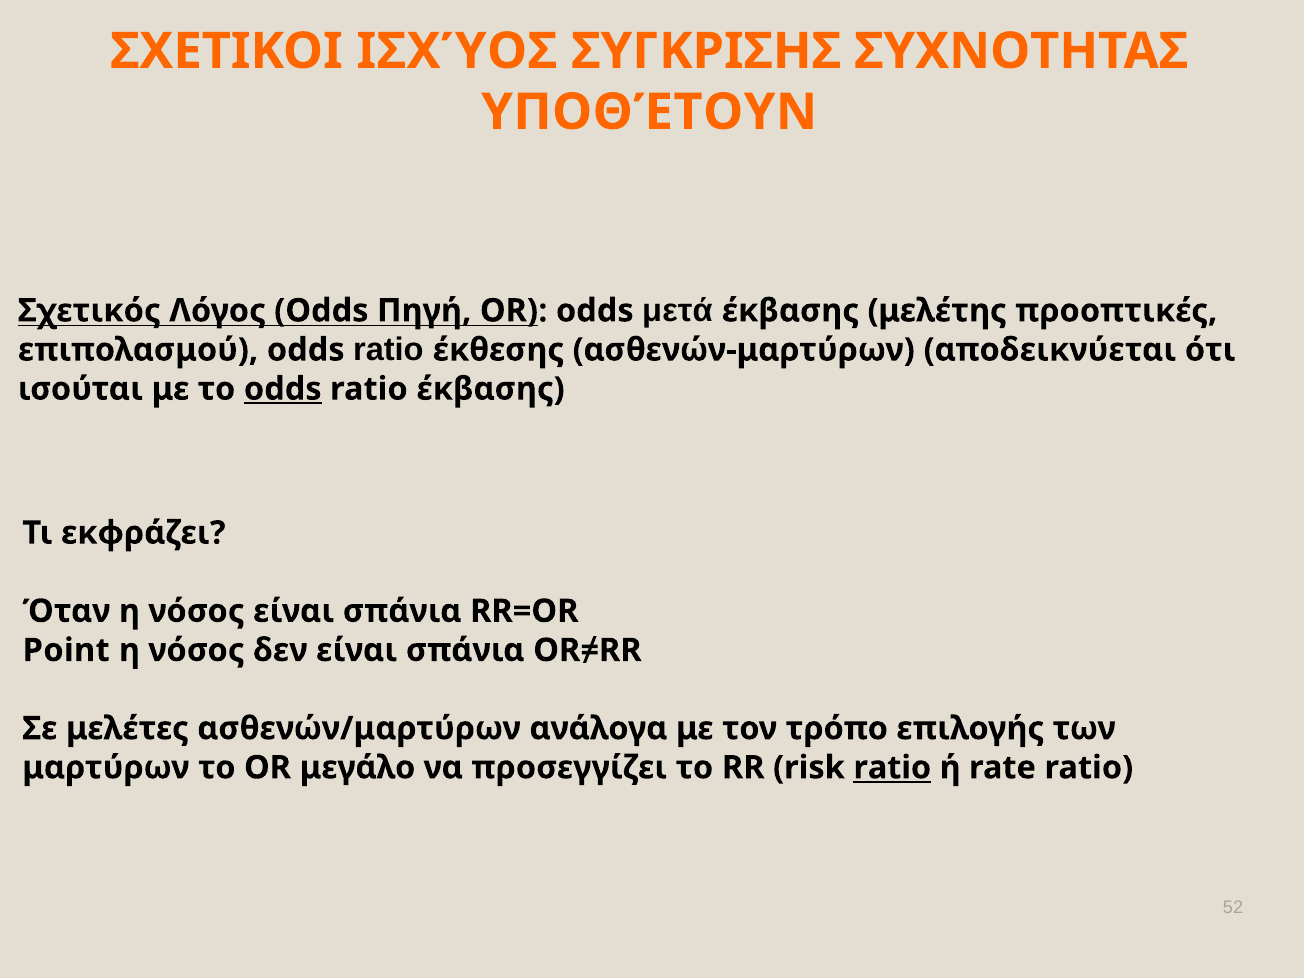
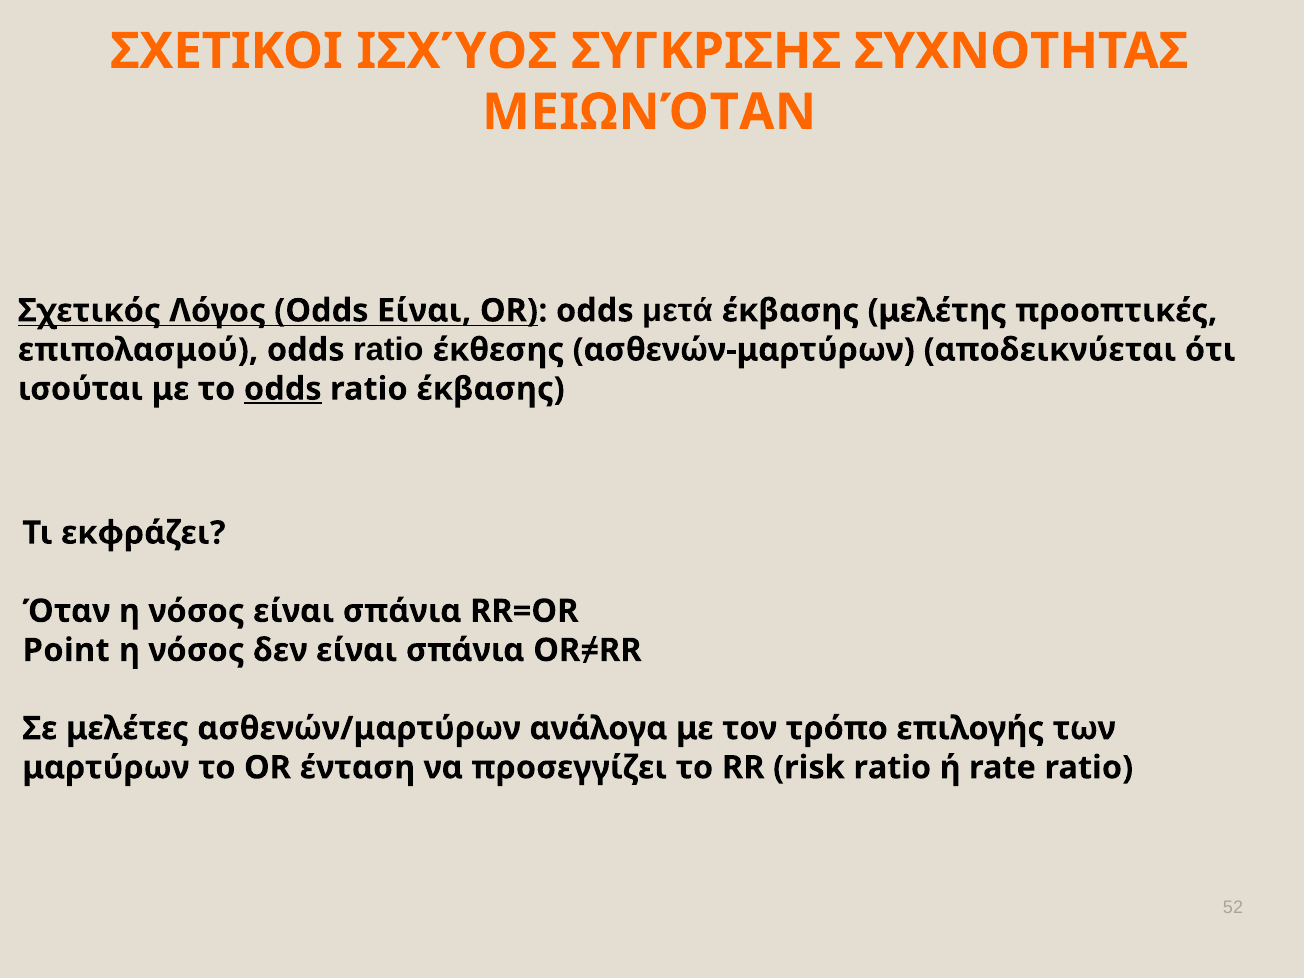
ΥΠΟΘΈΤΟΥΝ: ΥΠΟΘΈΤΟΥΝ -> ΜΕΙΩΝΌΤΑΝ (649, 112)
Odds Πηγή: Πηγή -> Είναι (424, 311)
μεγάλο: μεγάλο -> ένταση (357, 768)
ratio underline: present -> none (892, 768)
